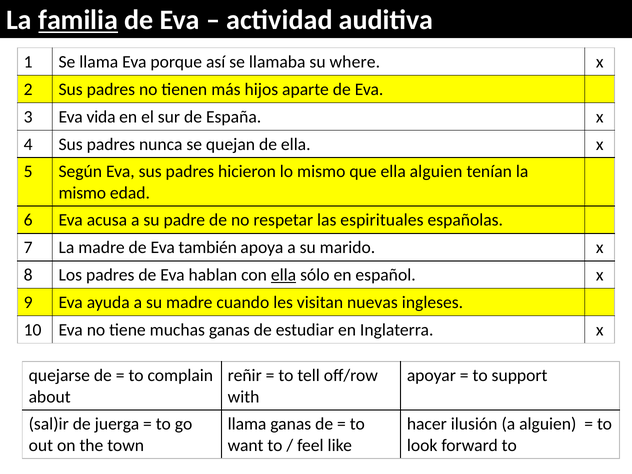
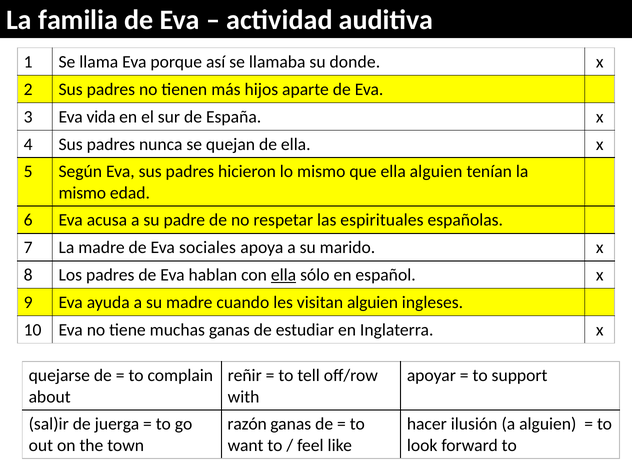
familia underline: present -> none (78, 20)
where: where -> donde (355, 62)
también: también -> sociales (207, 248)
visitan nuevas: nuevas -> alguien (373, 302)
llama: llama -> razón (247, 424)
